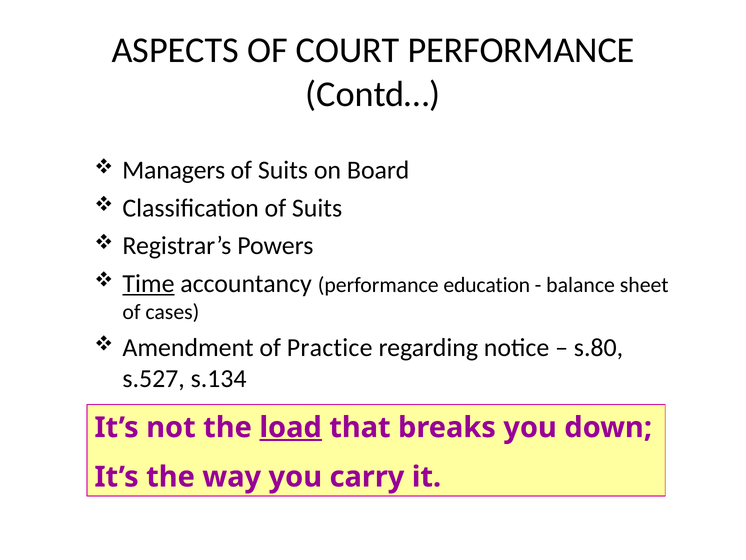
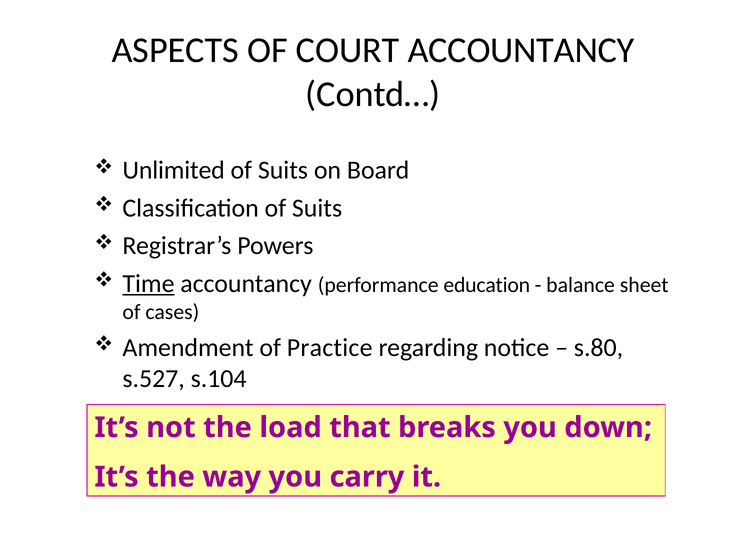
COURT PERFORMANCE: PERFORMANCE -> ACCOUNTANCY (521, 50)
Managers: Managers -> Unlimited (174, 170)
s.134: s.134 -> s.104 (219, 378)
load underline: present -> none (291, 427)
